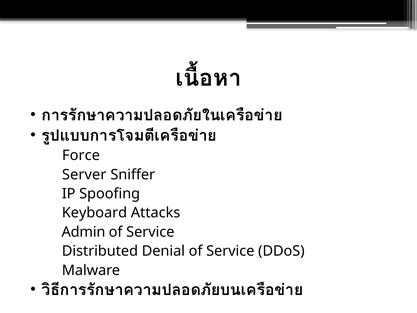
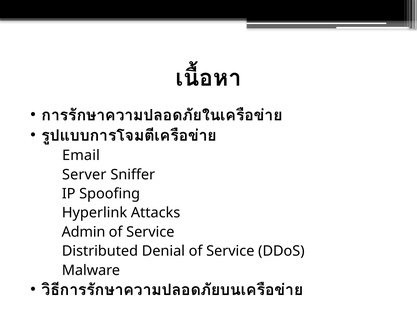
Force: Force -> Email (81, 155)
Keyboard: Keyboard -> Hyperlink (94, 213)
